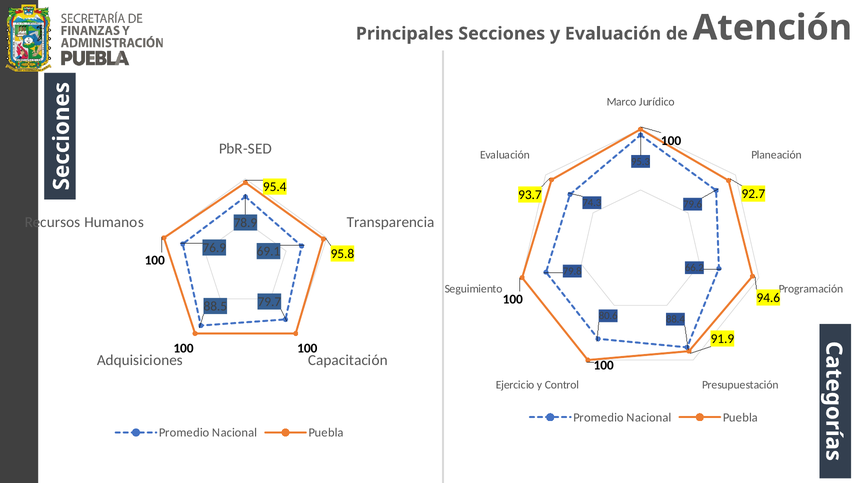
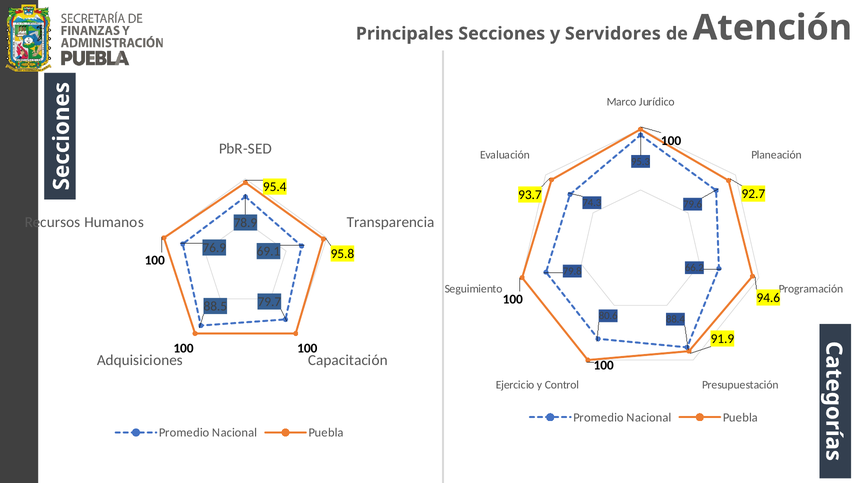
y Evaluación: Evaluación -> Servidores (613, 34)
